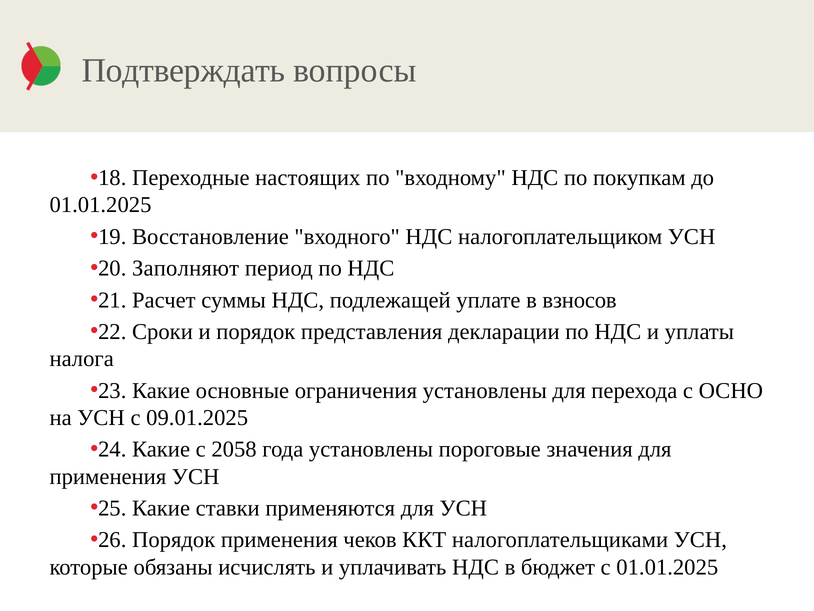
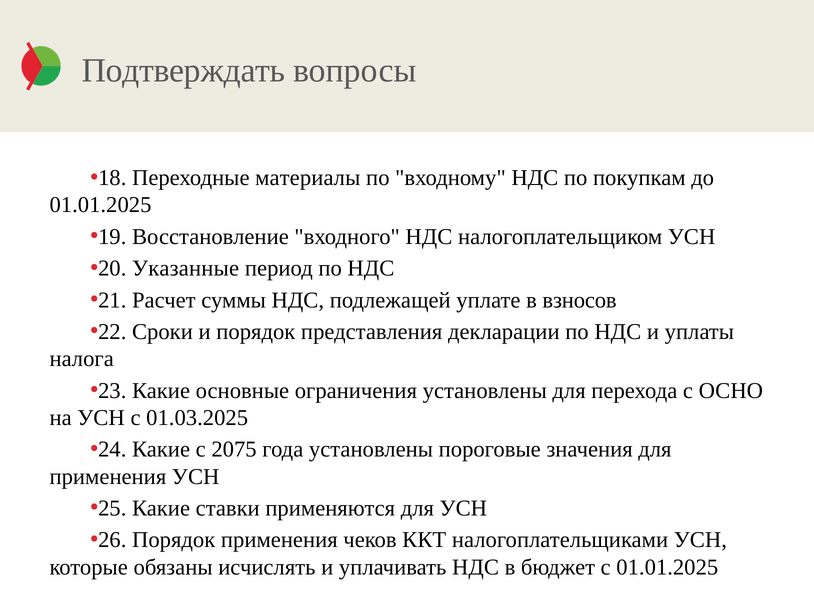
настоящих: настоящих -> материалы (308, 178)
Заполняют: Заполняют -> Указанные (186, 268)
09.01.2025: 09.01.2025 -> 01.03.2025 (197, 417)
2058: 2058 -> 2075 (234, 449)
